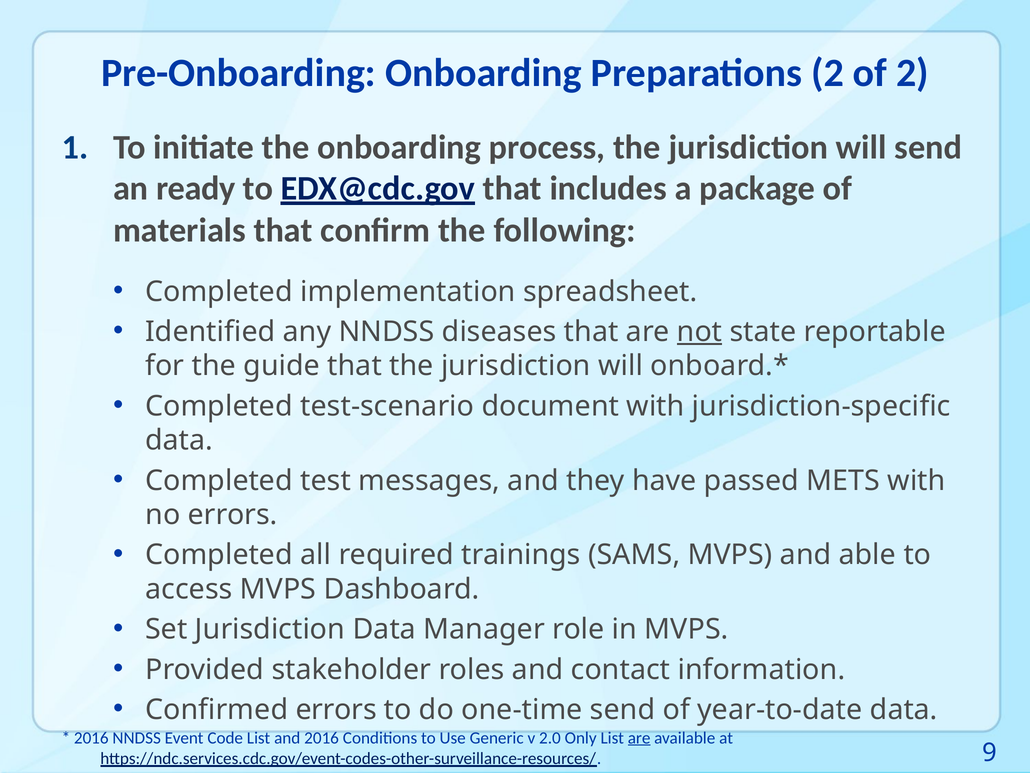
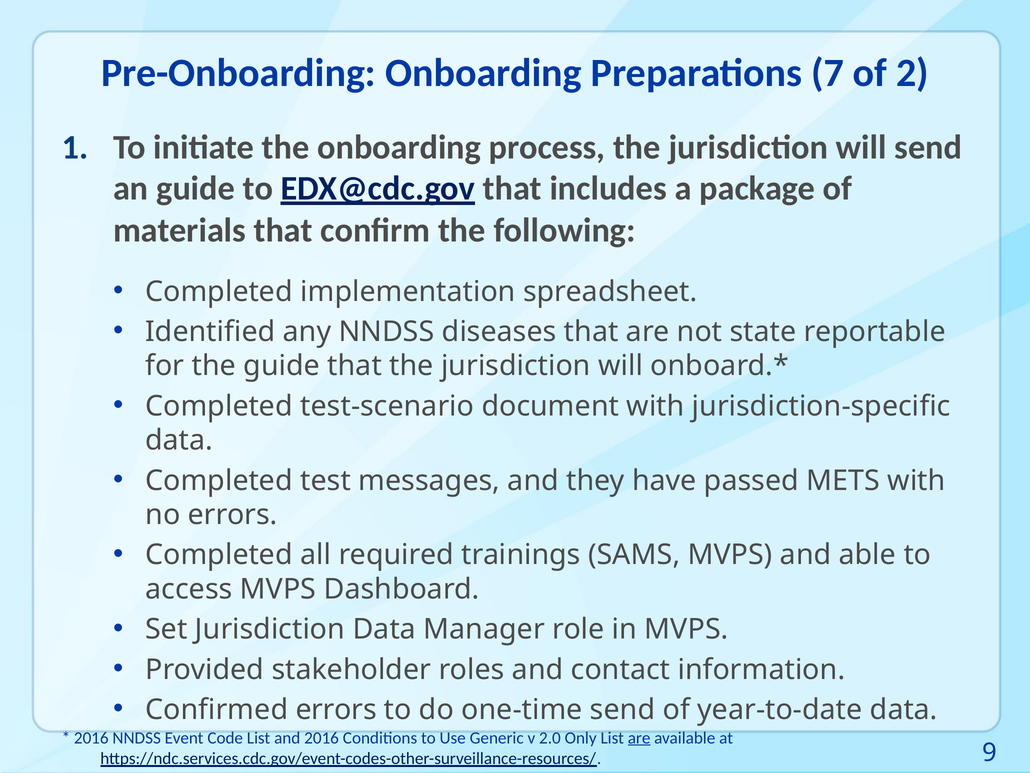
Preparations 2: 2 -> 7 (828, 73)
an ready: ready -> guide (196, 188)
not underline: present -> none (700, 331)
